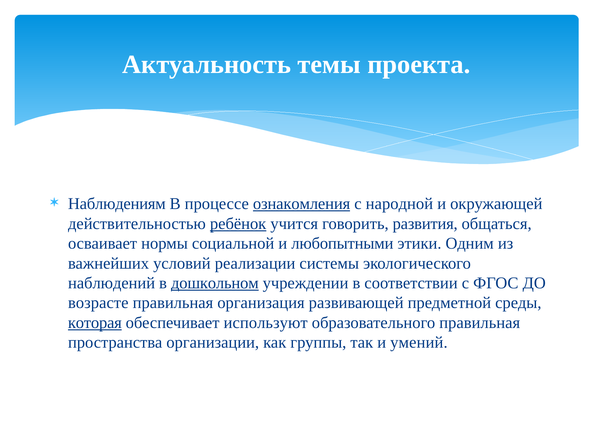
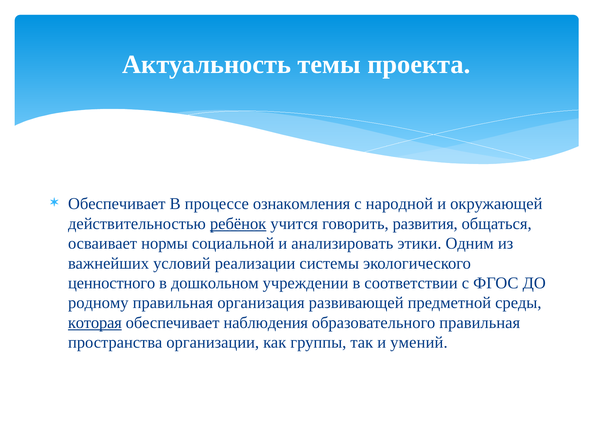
Наблюдениям: Наблюдениям -> Обеспечивает (117, 204)
ознакомления underline: present -> none (302, 204)
любопытными: любопытными -> анализировать (342, 243)
наблюдений: наблюдений -> ценностного (112, 283)
дошкольном underline: present -> none (215, 283)
возрасте: возрасте -> родному (98, 303)
используют: используют -> наблюдения (266, 323)
